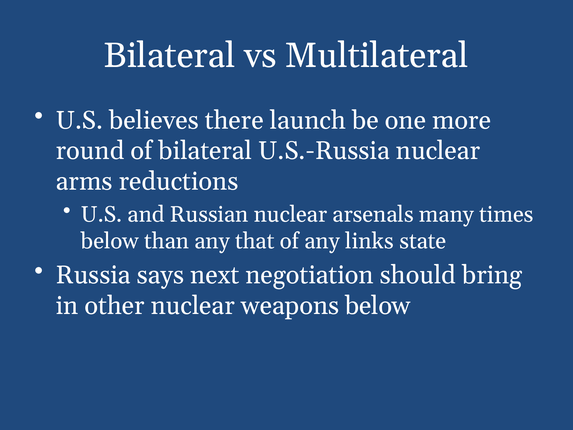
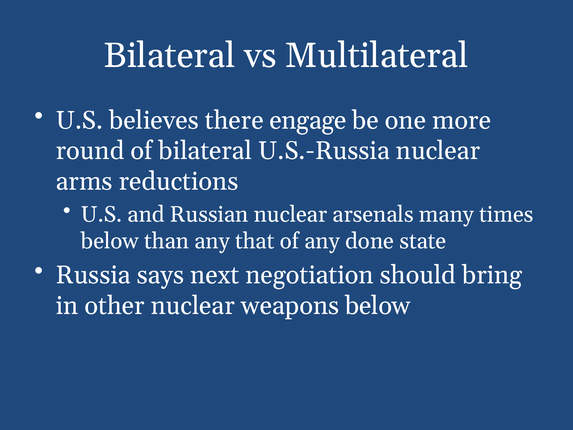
launch: launch -> engage (308, 120)
links: links -> done (370, 241)
